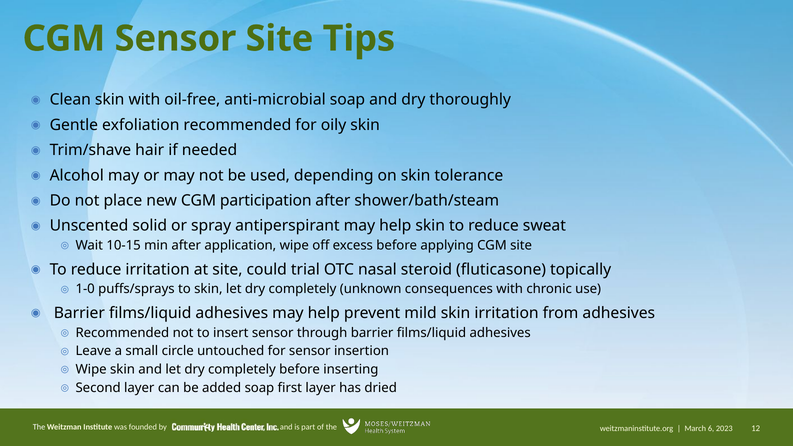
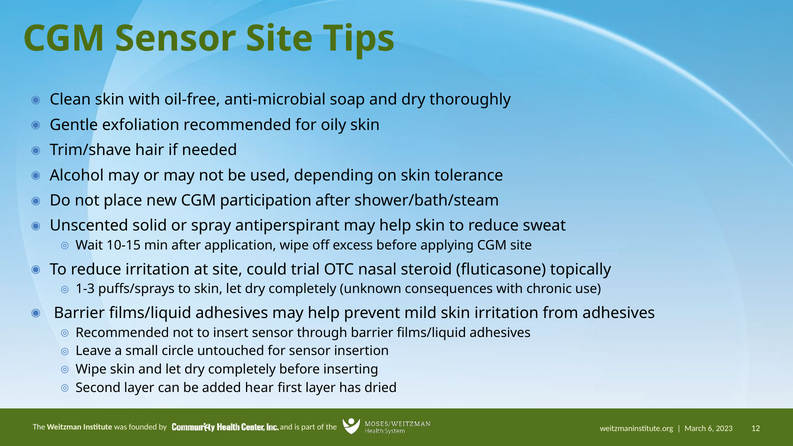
1-0: 1-0 -> 1-3 (85, 289)
added soap: soap -> hear (259, 388)
